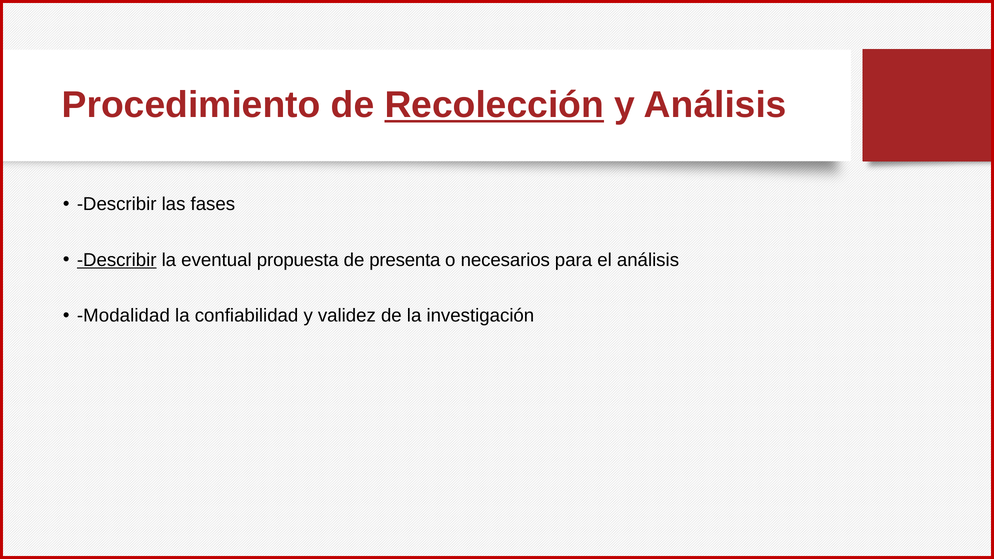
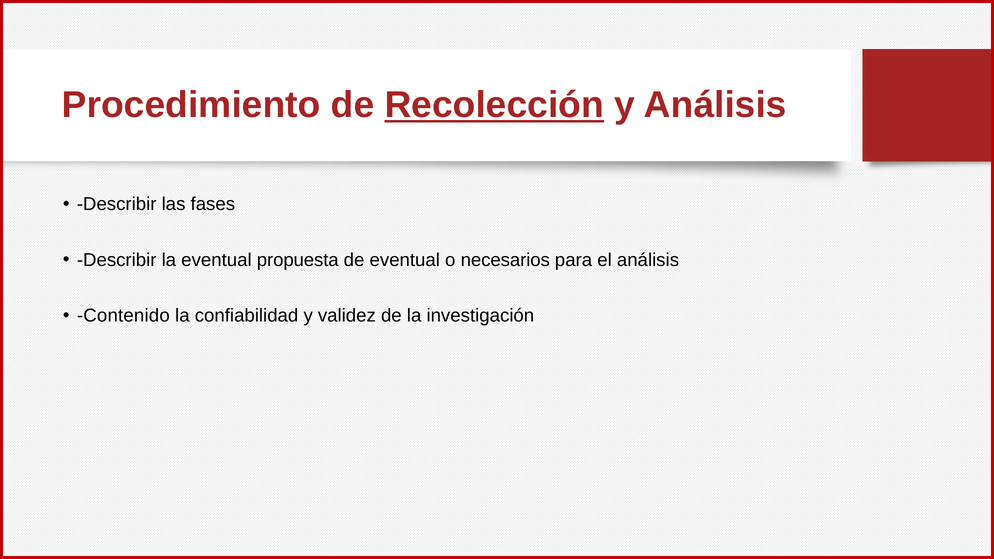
Describir underline: present -> none (117, 260)
de presenta: presenta -> eventual (405, 260)
Modalidad: Modalidad -> Contenido (123, 316)
